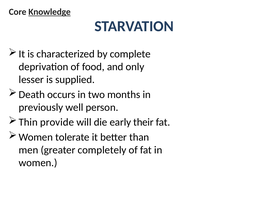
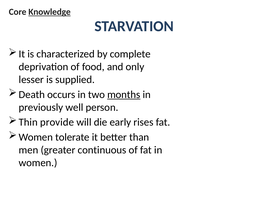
months underline: none -> present (124, 95)
their: their -> rises (143, 122)
completely: completely -> continuous (102, 150)
